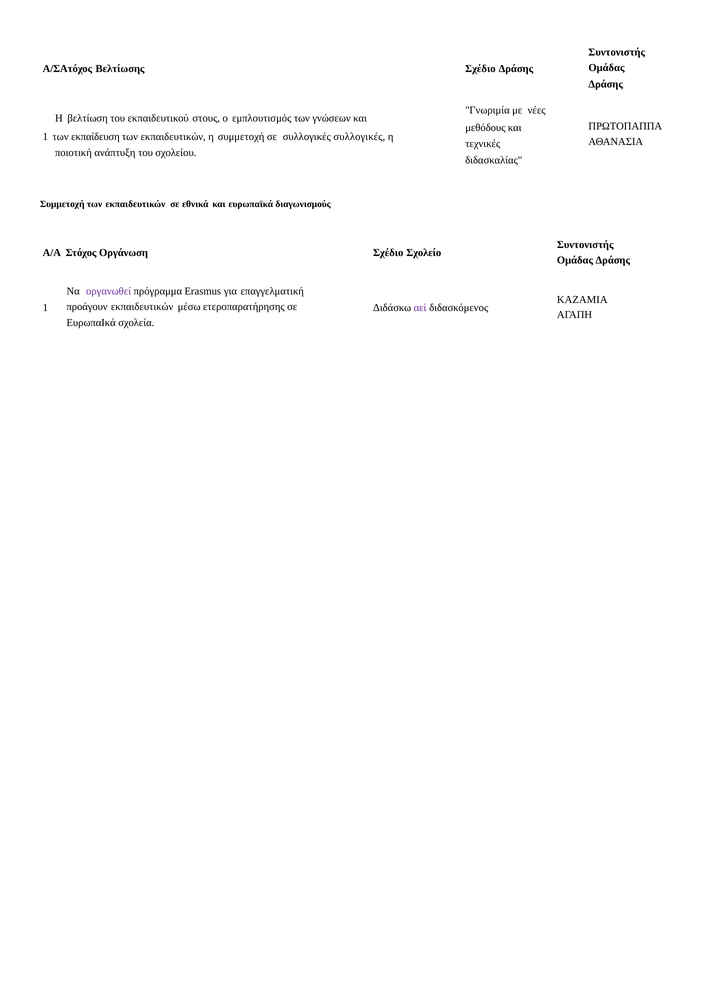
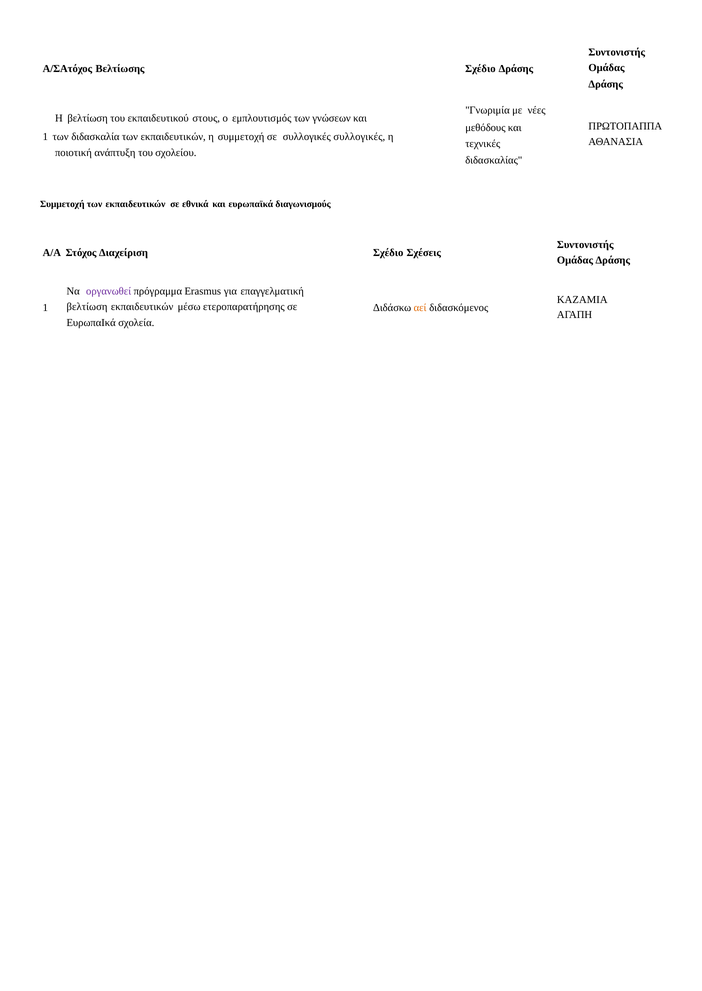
εκπαίδευση: εκπαίδευση -> διδασκαλία (95, 137)
Οργάνωση: Οργάνωση -> Διαχείριση (123, 253)
Σχολείο: Σχολείο -> Σχέσεις (424, 253)
προάγουν: προάγουν -> βελτίωση (87, 307)
αεί colour: purple -> orange (420, 308)
